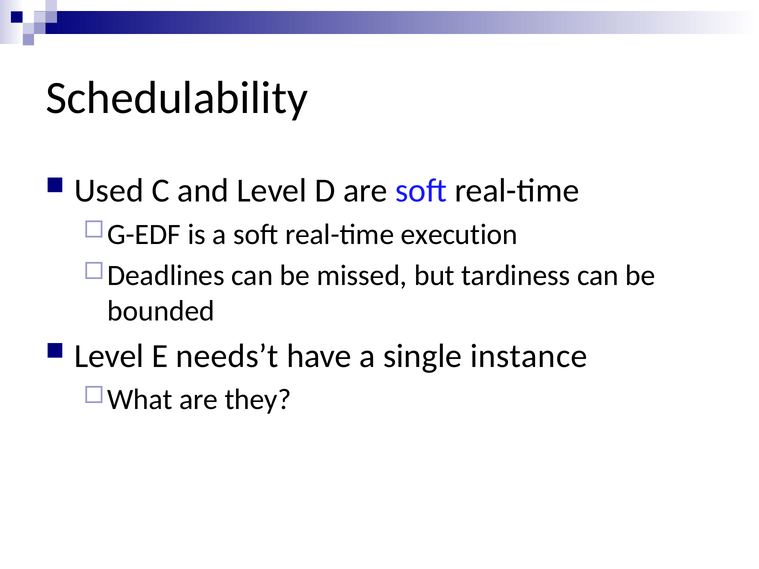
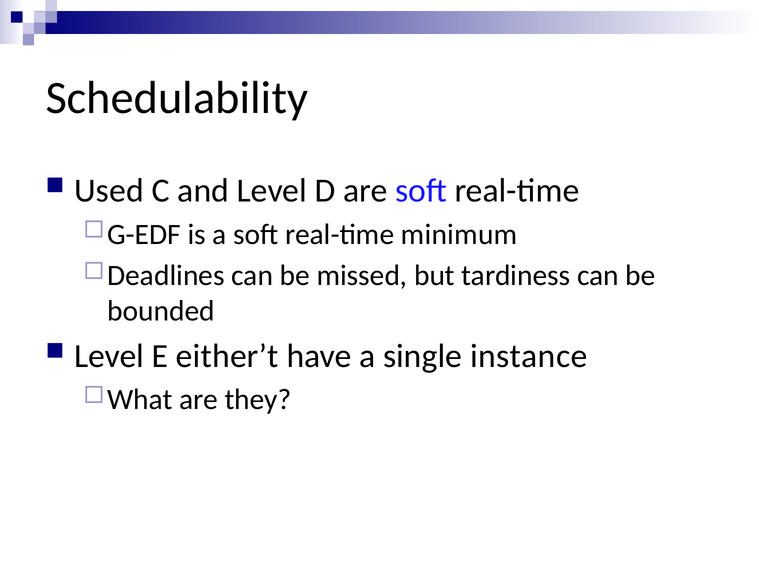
execution: execution -> minimum (459, 234)
needs’t: needs’t -> either’t (227, 356)
